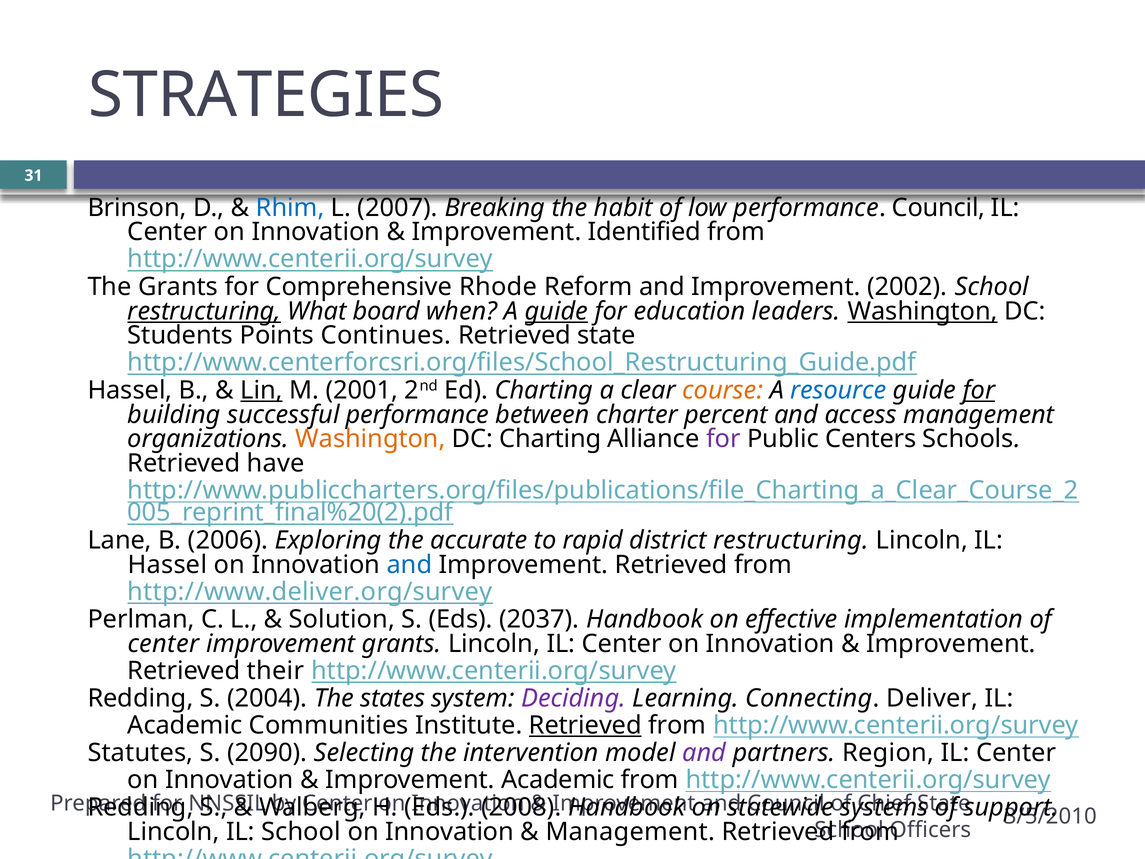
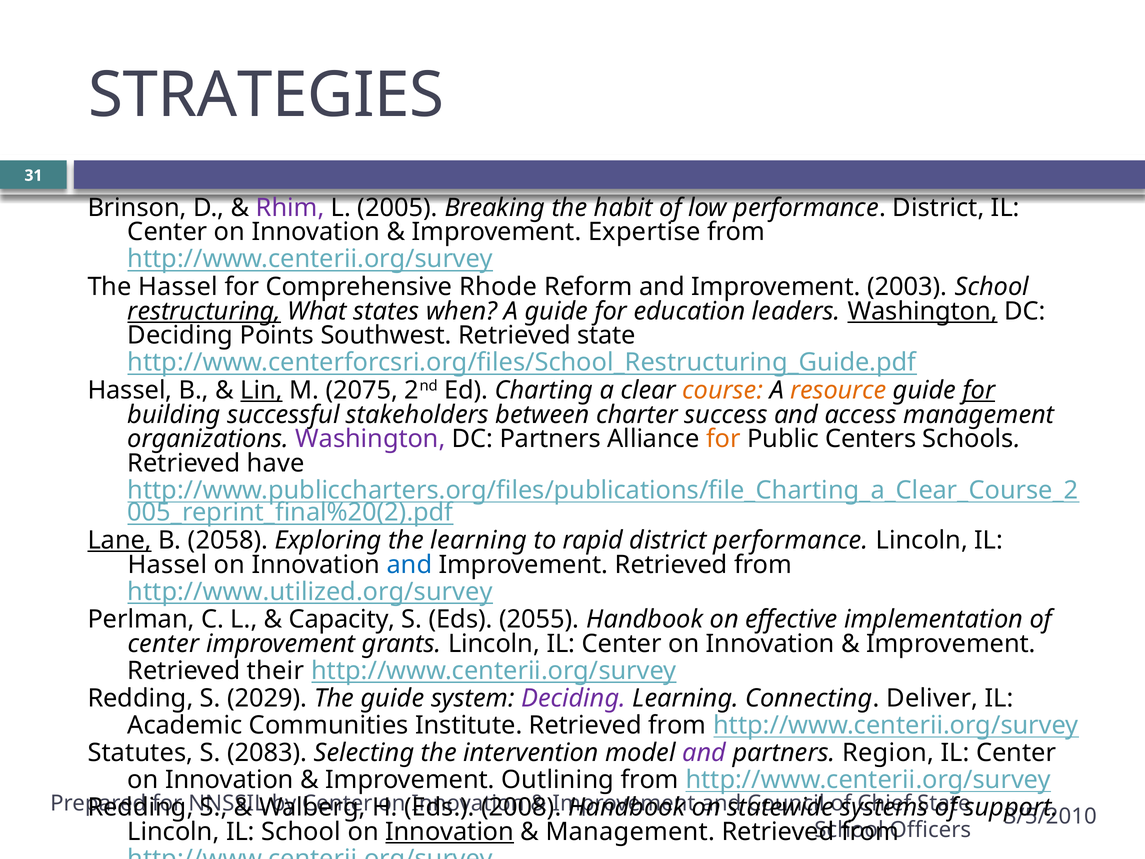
Rhim colour: blue -> purple (290, 208)
L 2007: 2007 -> 2005 (397, 208)
performance Council: Council -> District (938, 208)
Identified: Identified -> Expertise (644, 232)
The Grants: Grants -> Hassel (178, 287)
2002: 2002 -> 2003 (907, 287)
board: board -> states (386, 311)
guide underline: present -> none (556, 311)
Students: Students -> Deciding (180, 335)
Continues: Continues -> Southwest (386, 335)
2001: 2001 -> 2075 (362, 390)
resource colour: blue -> orange (838, 390)
successful performance: performance -> stakeholders (417, 414)
percent: percent -> success (726, 414)
Washington colour: orange -> purple (370, 439)
DC Charting: Charting -> Partners (550, 439)
for colour: purple -> orange (723, 439)
Lane underline: none -> present (120, 540)
2006: 2006 -> 2058 (228, 540)
the accurate: accurate -> learning (479, 540)
district restructuring: restructuring -> performance (791, 540)
http://www.deliver.org/survey: http://www.deliver.org/survey -> http://www.utilized.org/survey (310, 591)
Solution: Solution -> Capacity (342, 619)
2037: 2037 -> 2055 (539, 619)
2004: 2004 -> 2029 (267, 698)
The states: states -> guide (393, 698)
Retrieved underline: present -> none (585, 725)
2090: 2090 -> 2083 (267, 753)
Improvement Academic: Academic -> Outlining (558, 780)
Innovation underline: none -> present (450, 832)
